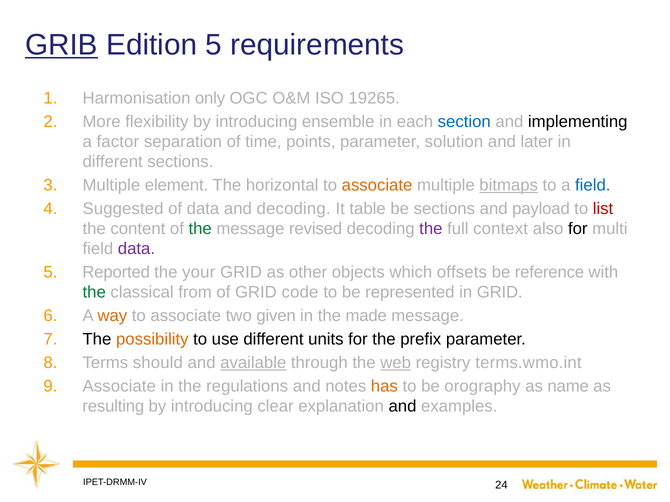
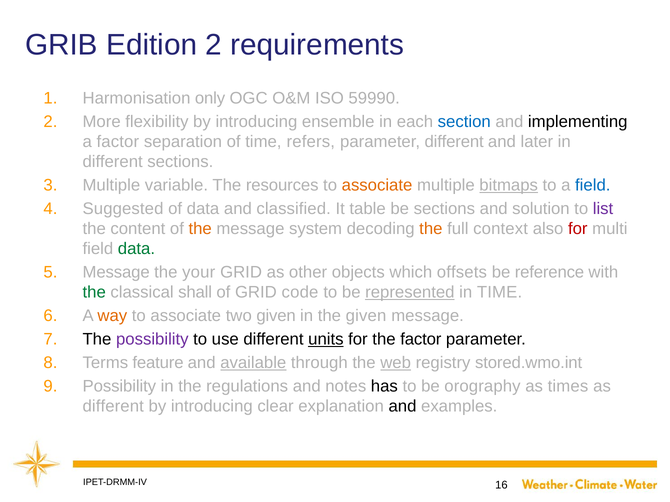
GRIB underline: present -> none (61, 45)
Edition 5: 5 -> 2 (214, 45)
19265: 19265 -> 59990 (374, 98)
points: points -> refers (311, 142)
parameter solution: solution -> different (454, 142)
element: element -> variable (176, 185)
horizontal: horizontal -> resources (282, 185)
and decoding: decoding -> classified (294, 209)
payload: payload -> solution (541, 209)
list colour: red -> purple (603, 209)
the colour: green -> orange (200, 229)
revised: revised -> system (316, 229)
the colour: purple -> orange (431, 229)
for colour: black -> red (578, 229)
data colour: purple -> green (136, 249)
Reported: Reported -> Message (116, 273)
from: from -> shall (195, 293)
represented underline: none -> present (410, 293)
in GRID: GRID -> TIME (500, 293)
the made: made -> given (366, 316)
possibility colour: orange -> purple (152, 340)
units underline: none -> present (326, 340)
the prefix: prefix -> factor (421, 340)
should: should -> feature (158, 363)
terms.wmo.int: terms.wmo.int -> stored.wmo.int (529, 363)
Associate: Associate -> Possibility (119, 386)
has colour: orange -> black (384, 386)
name: name -> times (568, 386)
resulting: resulting -> different (113, 407)
24: 24 -> 16 (501, 486)
